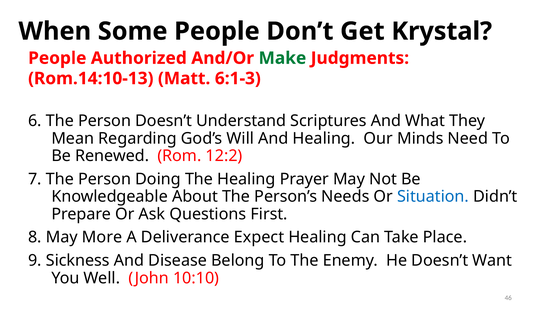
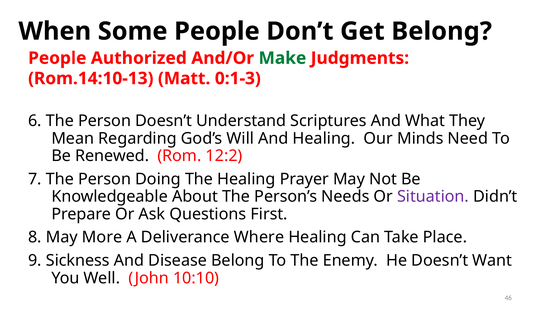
Get Krystal: Krystal -> Belong (442, 31)
6:1-3: 6:1-3 -> 0:1-3 (238, 78)
Situation colour: blue -> purple (433, 196)
Expect: Expect -> Where (259, 237)
